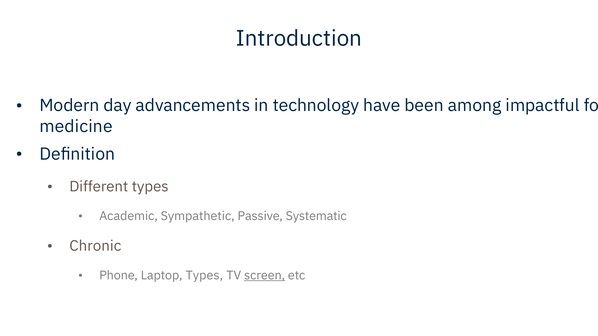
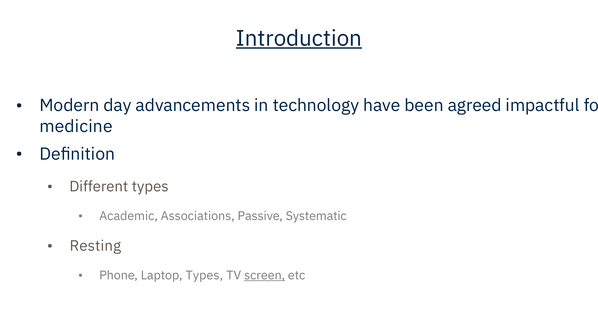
Introduction underline: none -> present (299, 38)
among: among -> agreed (475, 106)
Sympathetic: Sympathetic -> Associations (198, 216)
Chronic: Chronic -> Resting (95, 246)
